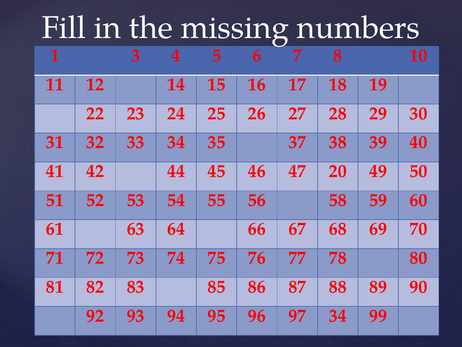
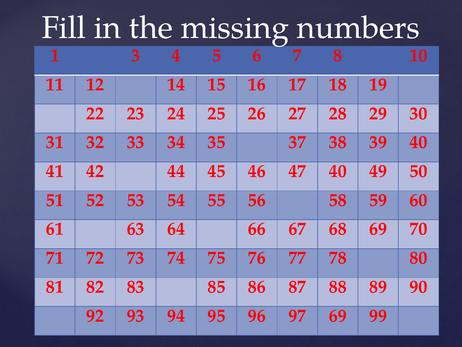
47 20: 20 -> 40 (338, 171)
97 34: 34 -> 69 (338, 315)
